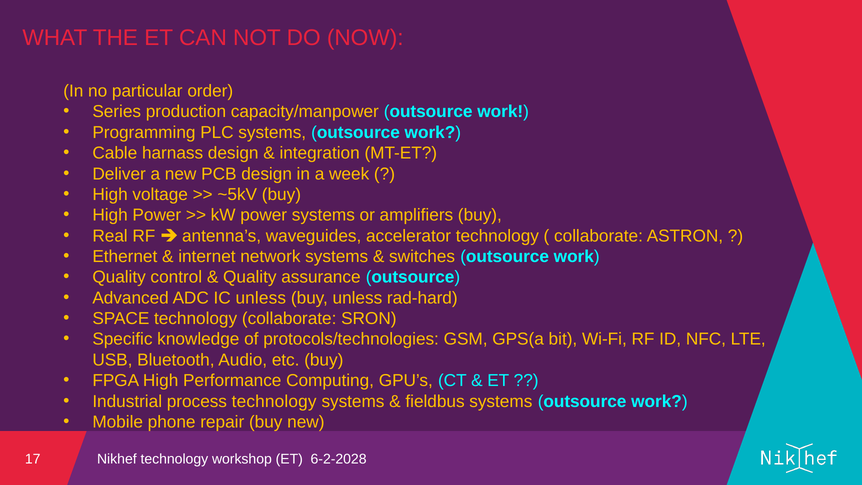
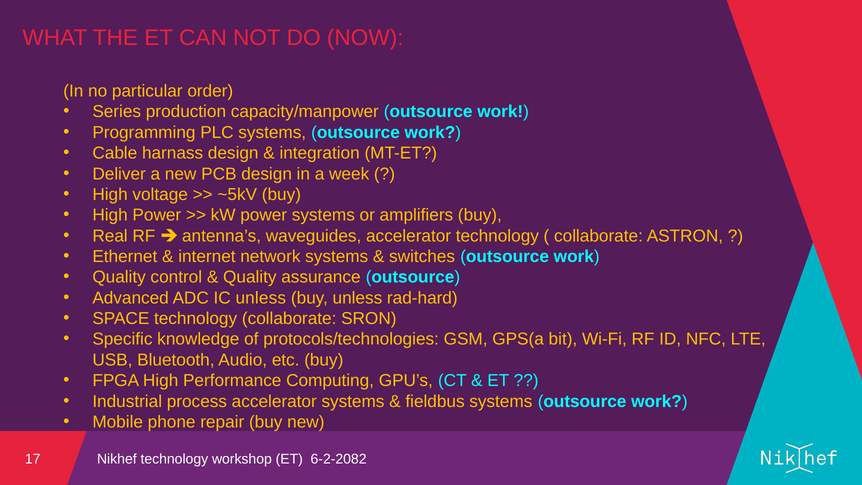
process technology: technology -> accelerator (274, 401)
6-2-2028: 6-2-2028 -> 6-2-2082 (339, 459)
